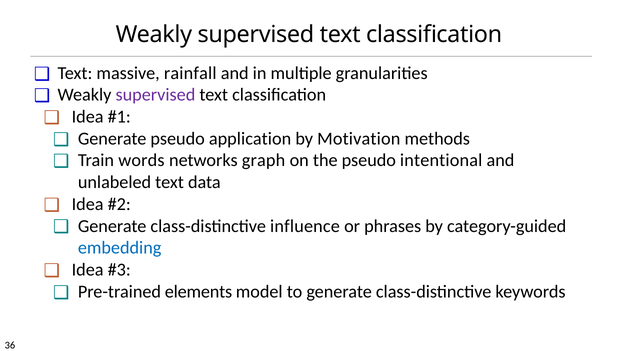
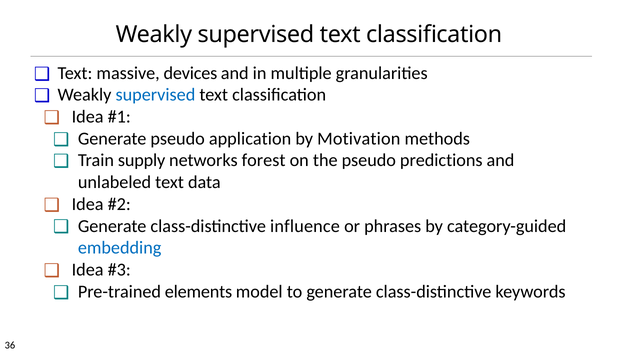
rainfall: rainfall -> devices (190, 73)
supervised colour: purple -> blue (155, 95)
words: words -> supply (142, 160)
graph: graph -> forest (264, 160)
intentional: intentional -> predictions (441, 160)
